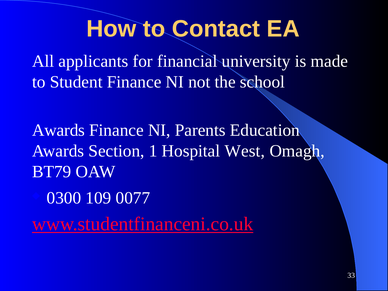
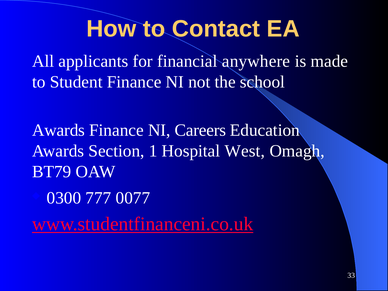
university: university -> anywhere (256, 61)
Parents: Parents -> Careers (200, 130)
109: 109 -> 777 (98, 198)
